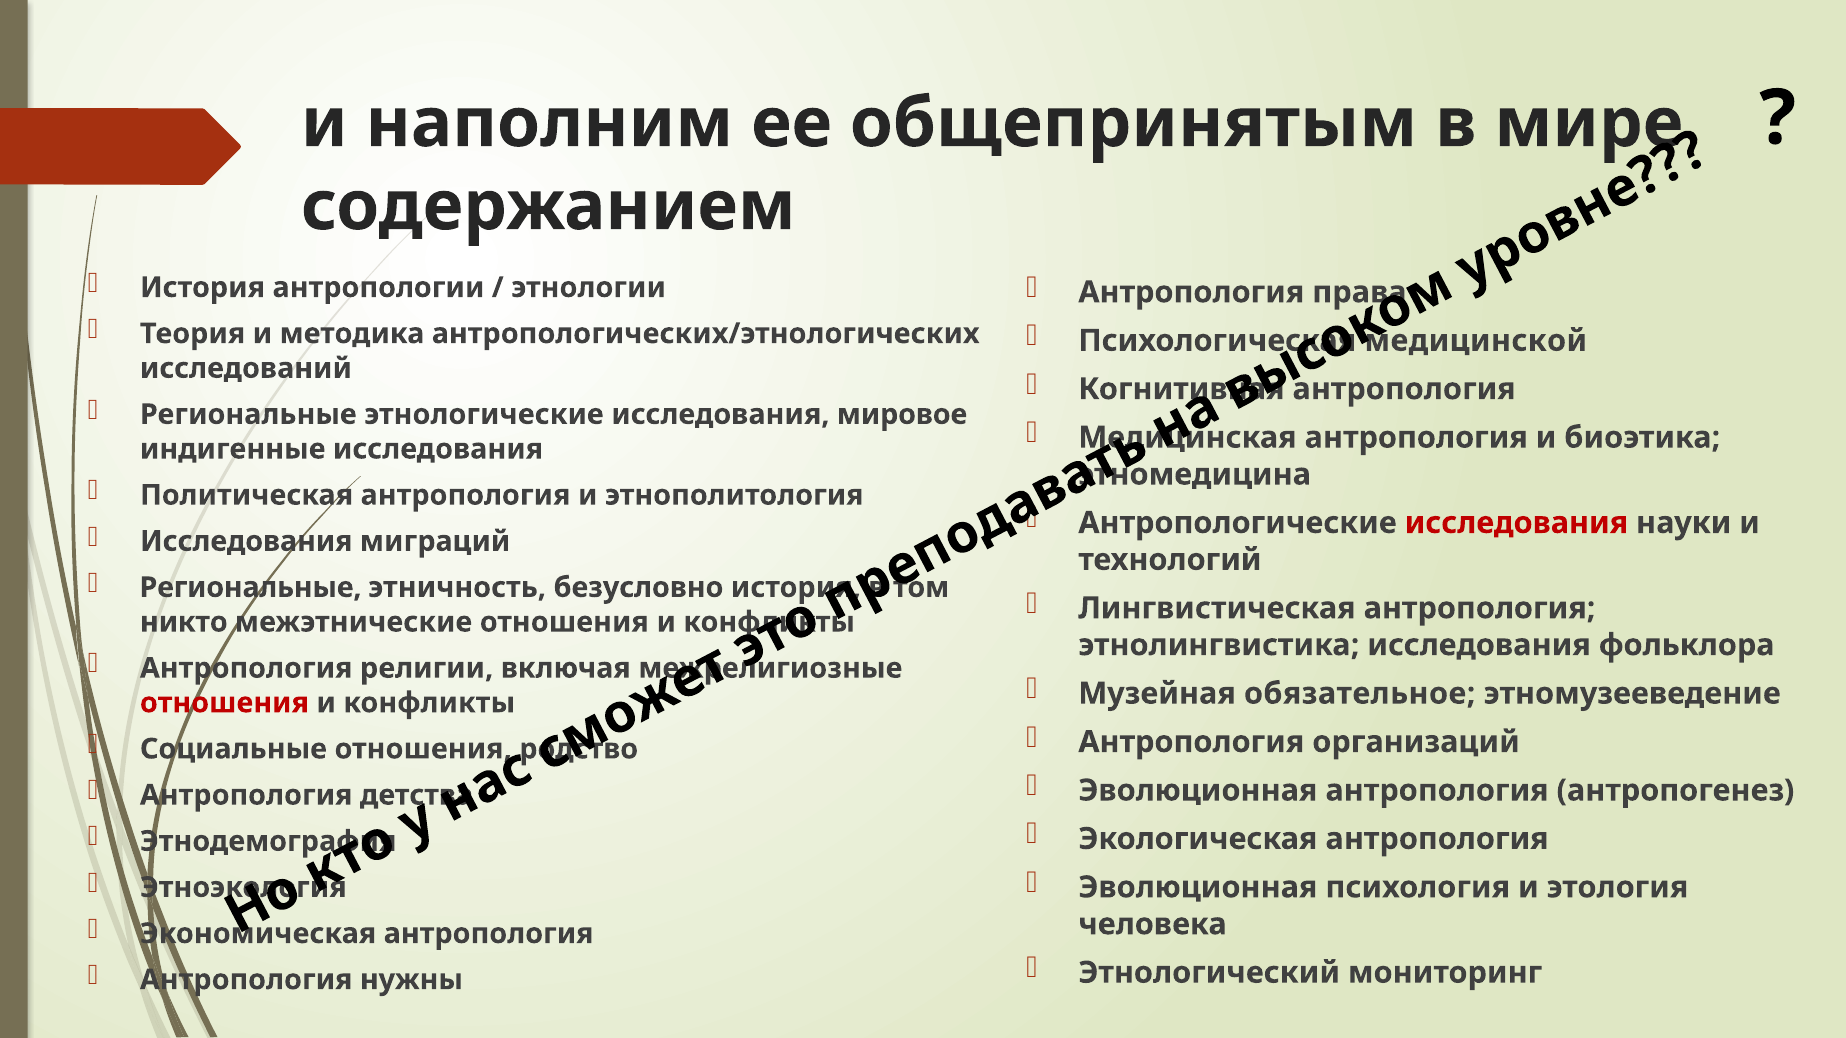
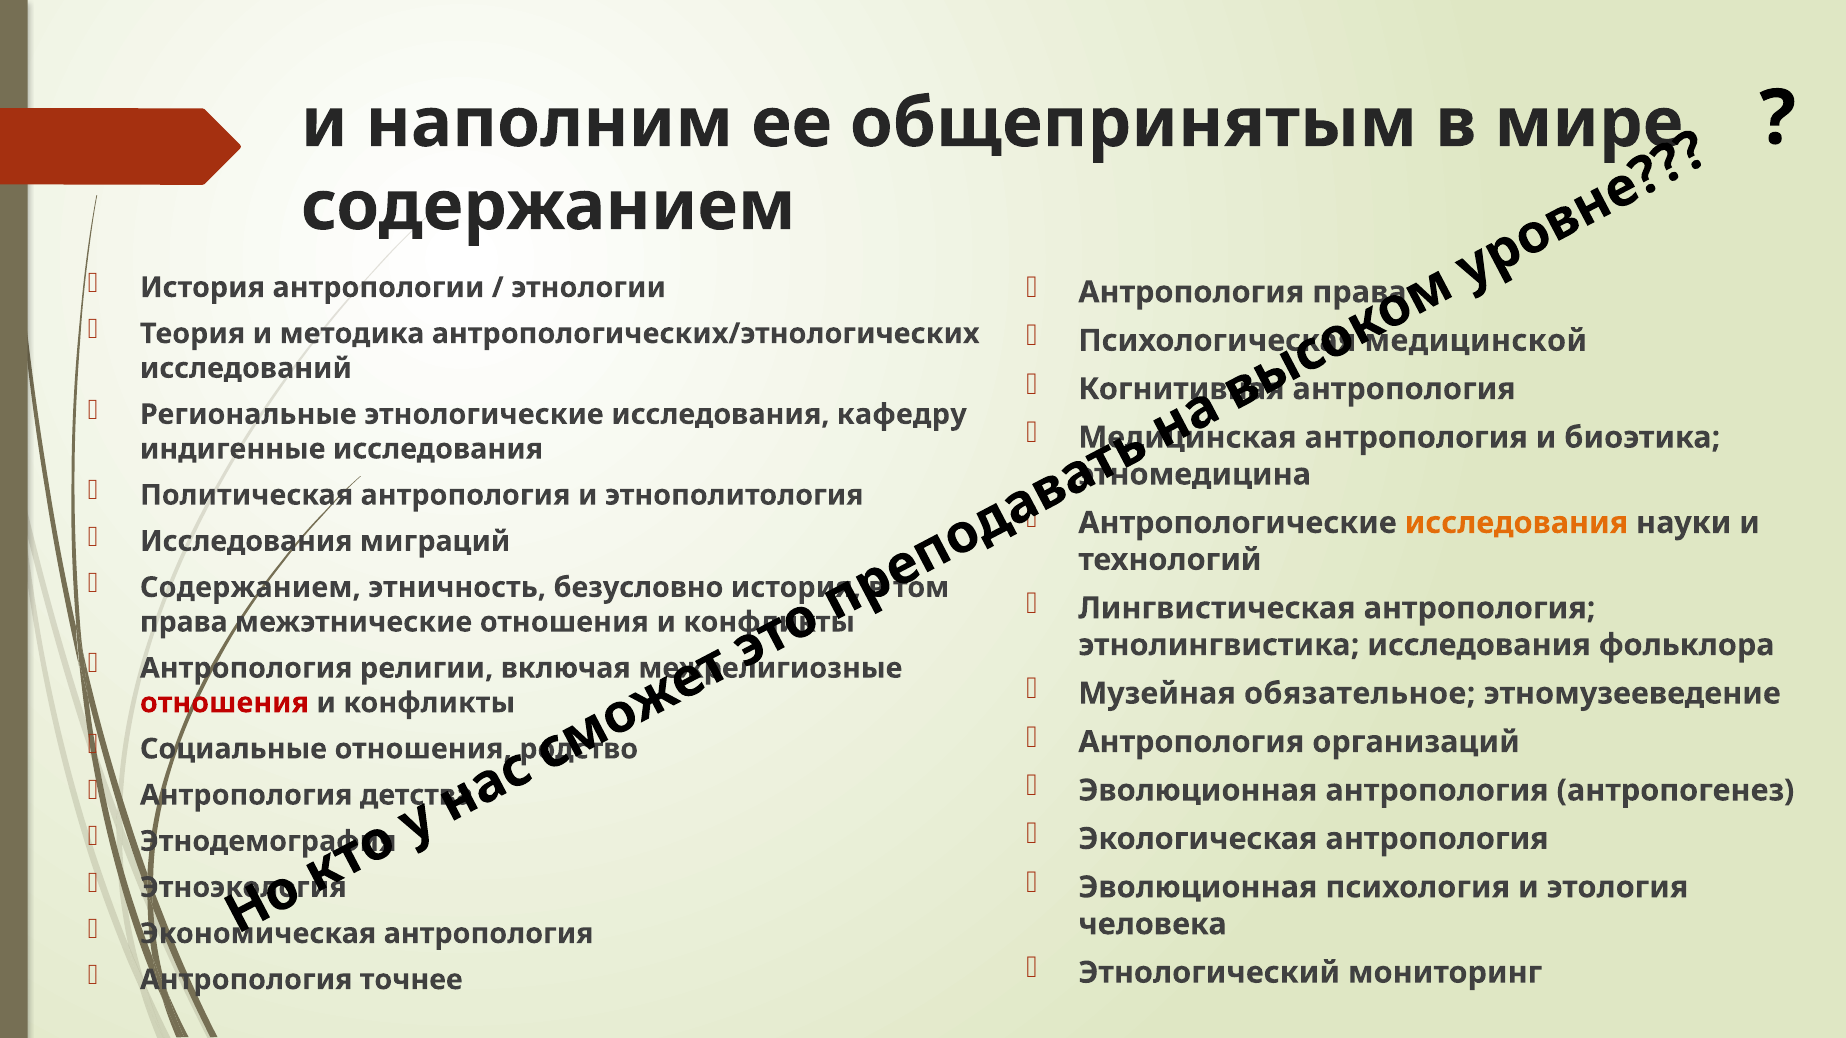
мировое: мировое -> кафедру (902, 415)
исследования colour: red -> orange (1516, 523)
Региональные: Региональные -> Содержанием (250, 588)
никто: никто -> права (184, 622)
нужны: нужны -> точнее (411, 980)
